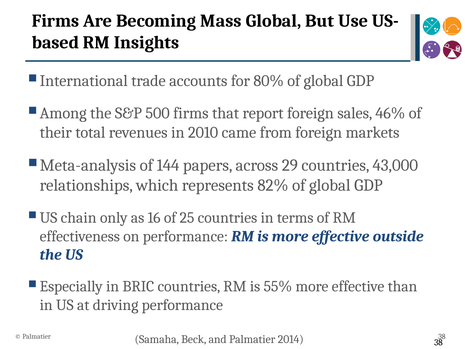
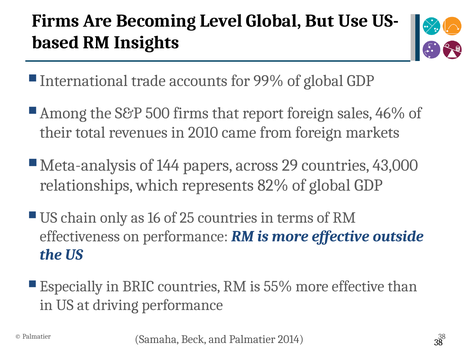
Mass: Mass -> Level (221, 21)
80%: 80% -> 99% (268, 81)
